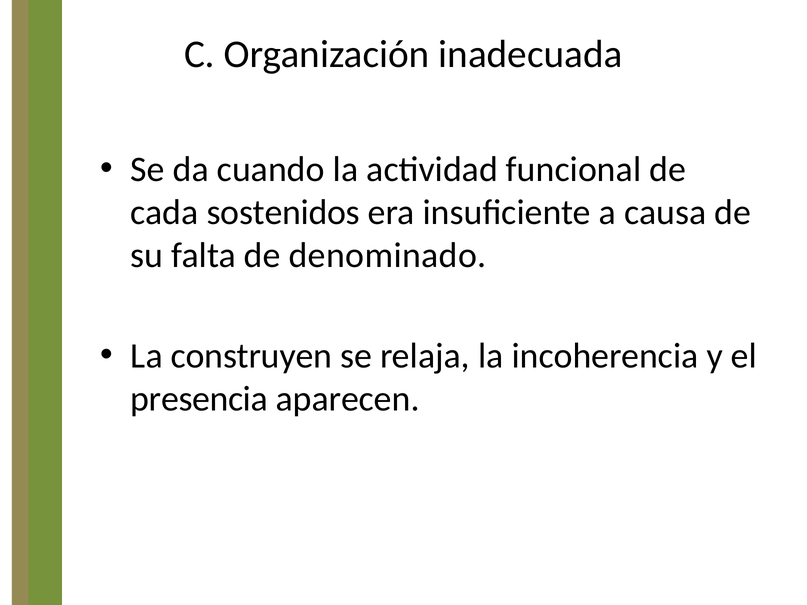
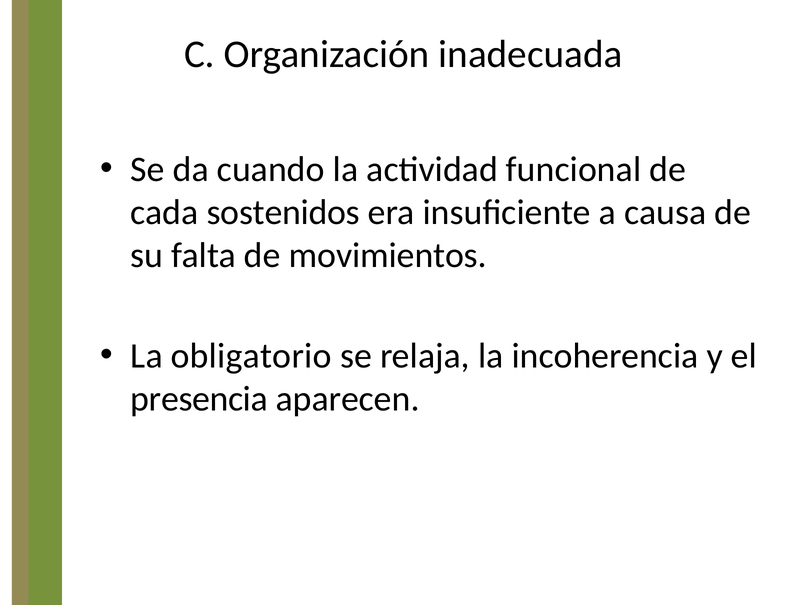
denominado: denominado -> movimientos (388, 255)
construyen: construyen -> obligatorio (251, 356)
